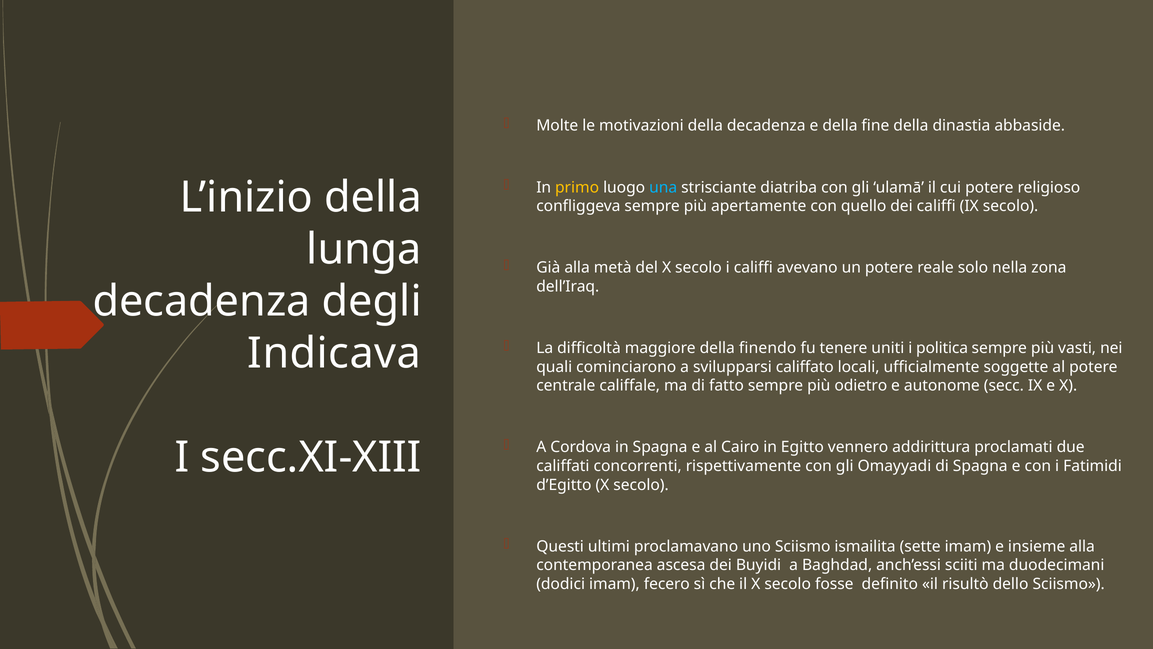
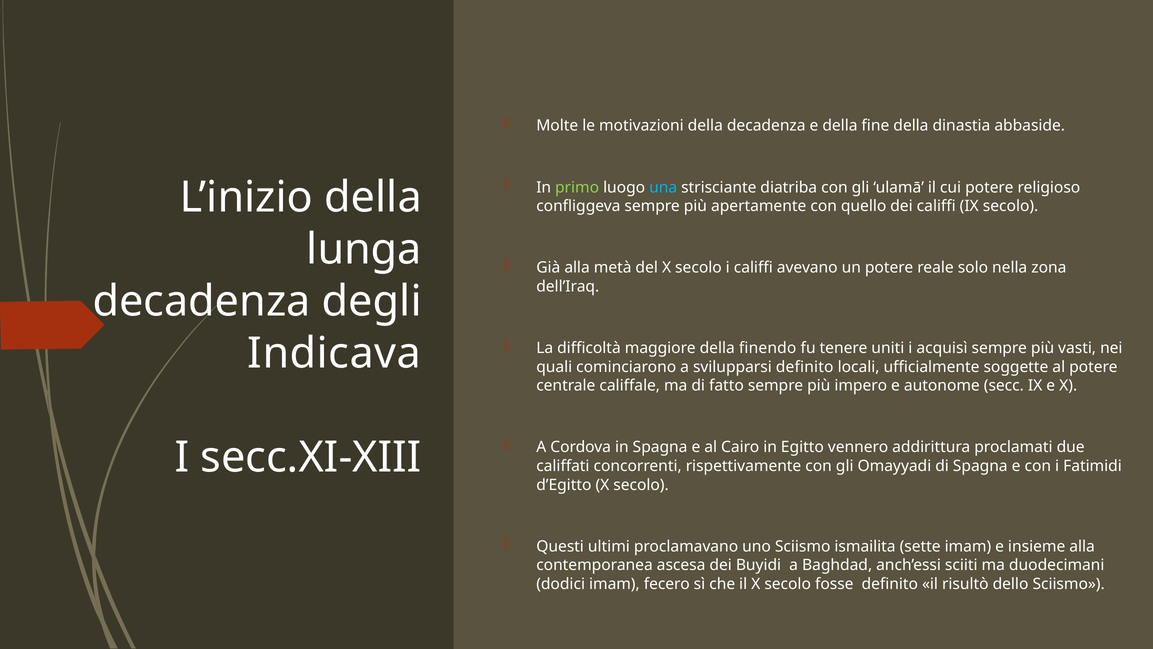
primo colour: yellow -> light green (577, 187)
politica: politica -> acquisì (942, 348)
svilupparsi califfato: califfato -> definito (805, 367)
odietro: odietro -> impero (861, 385)
